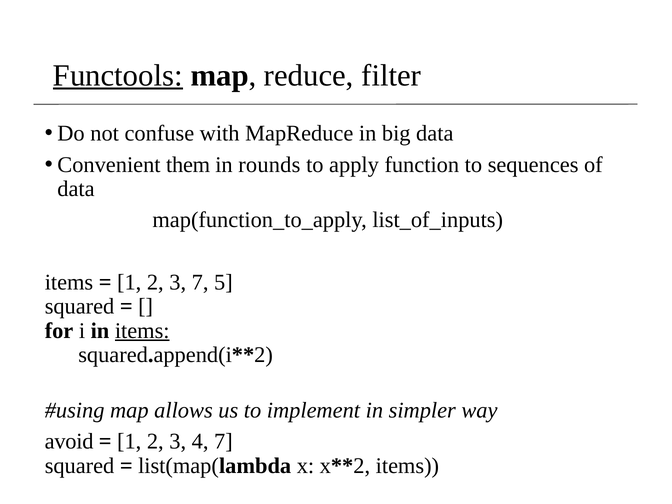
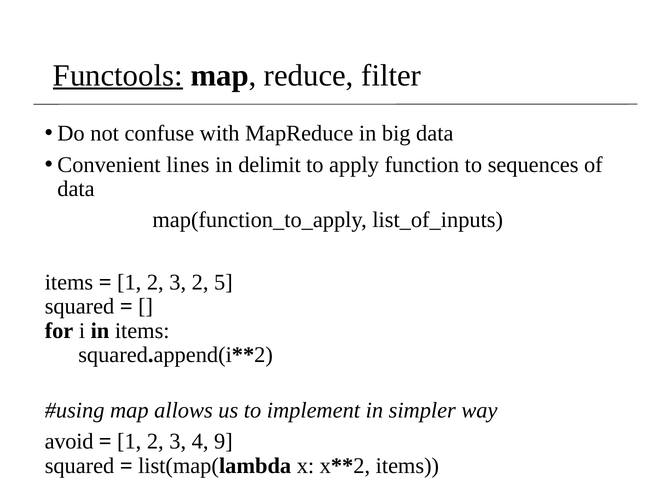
them: them -> lines (188, 165)
rounds: rounds -> delimit (270, 165)
3 7: 7 -> 2 (200, 282)
items underline: present -> none (142, 331)
4 7: 7 -> 9 (223, 442)
